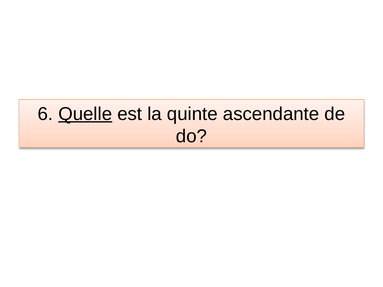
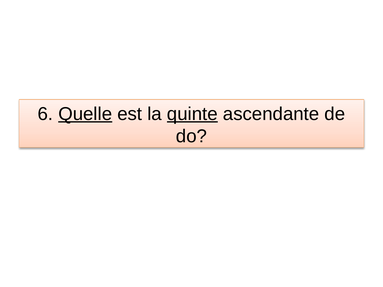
quinte underline: none -> present (192, 114)
